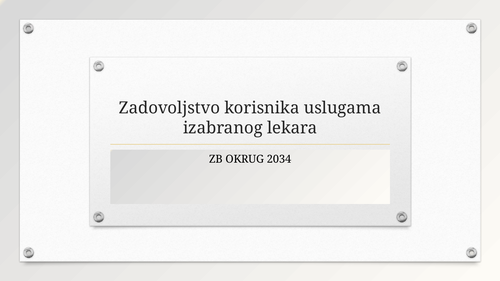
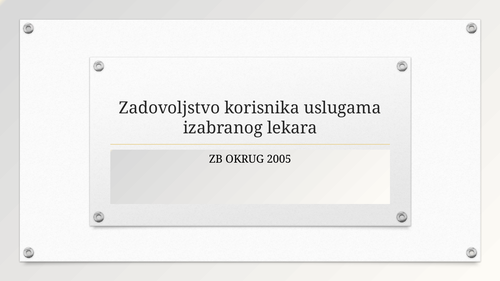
2034: 2034 -> 2005 (279, 159)
